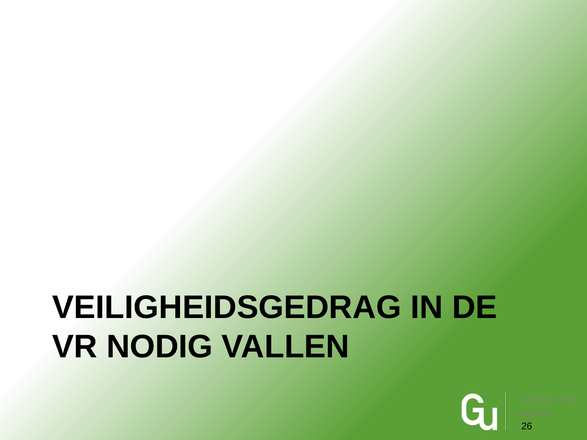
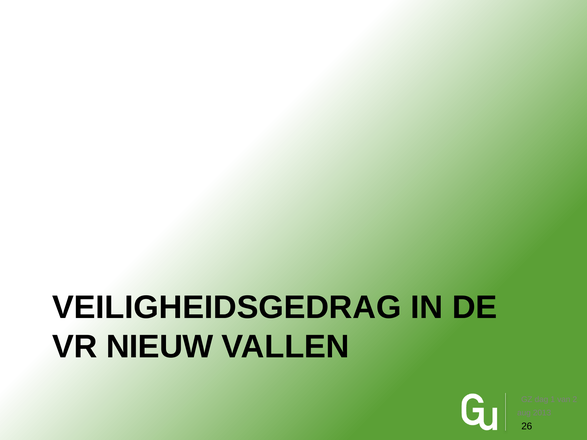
NODIG: NODIG -> NIEUW (160, 347)
